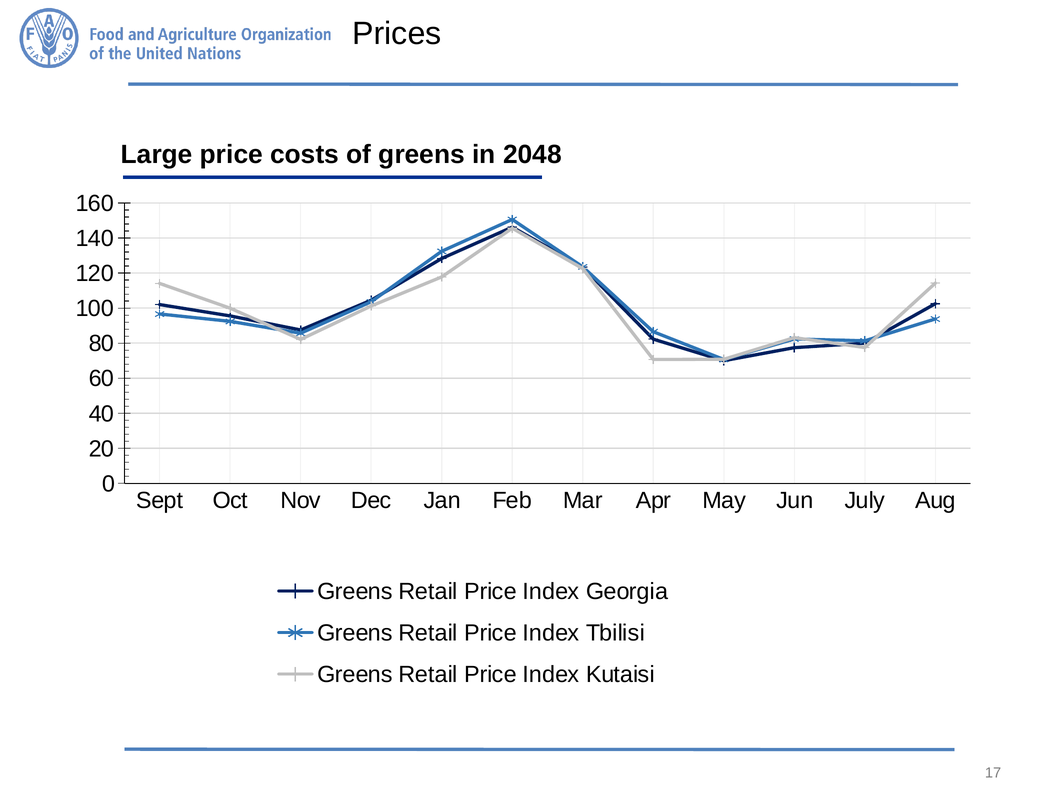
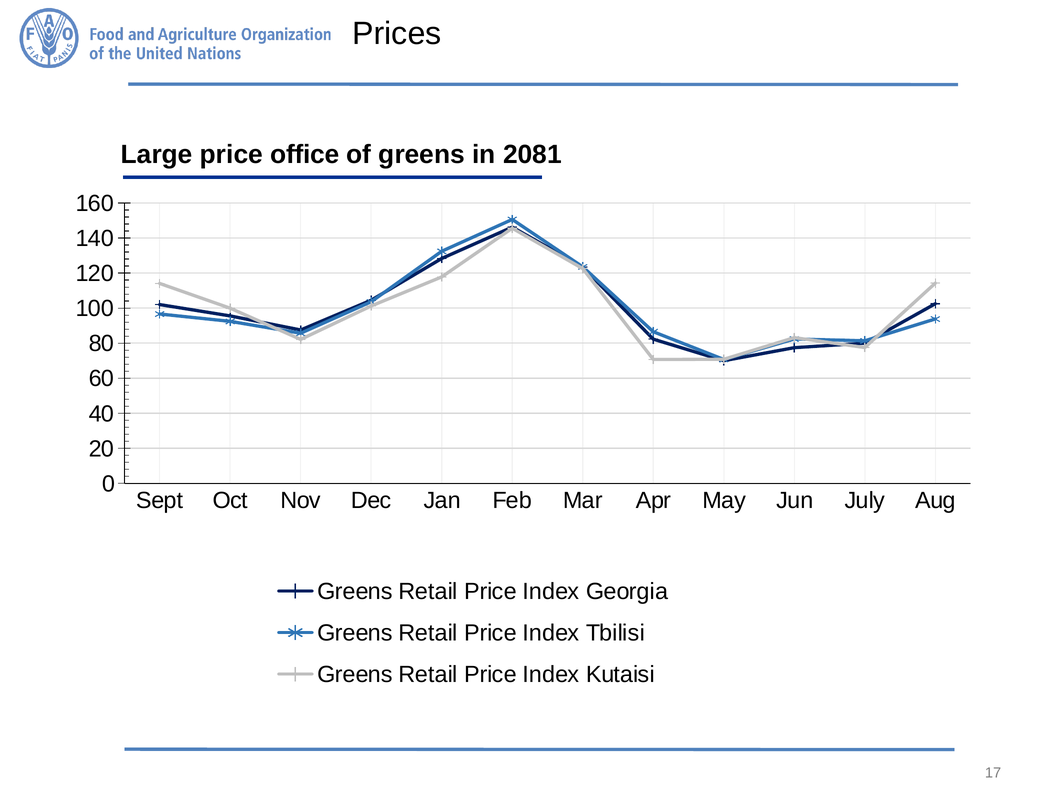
costs: costs -> office (305, 155)
2048: 2048 -> 2081 (533, 155)
